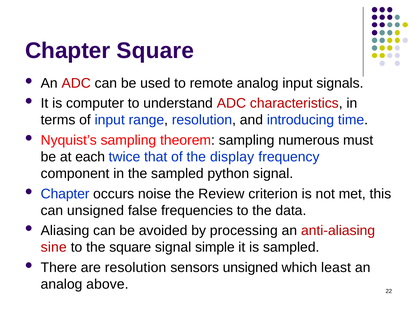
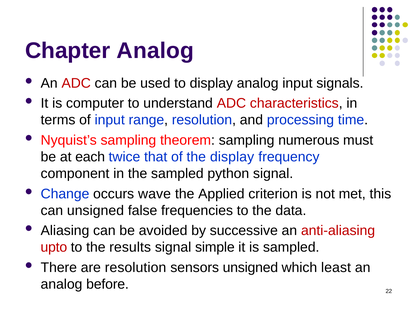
Chapter Square: Square -> Analog (155, 51)
to remote: remote -> display (211, 83)
introducing: introducing -> processing (300, 120)
Chapter: Chapter -> Change (65, 194)
noise: noise -> wave (155, 194)
Review: Review -> Applied (221, 194)
processing: processing -> successive (244, 230)
sine: sine -> upto (54, 247)
the square: square -> results (130, 247)
above: above -> before (108, 284)
